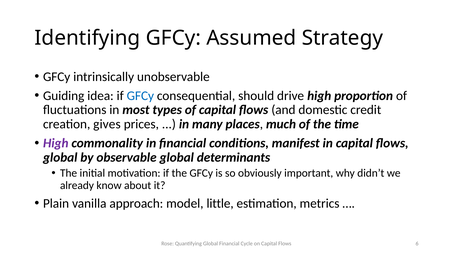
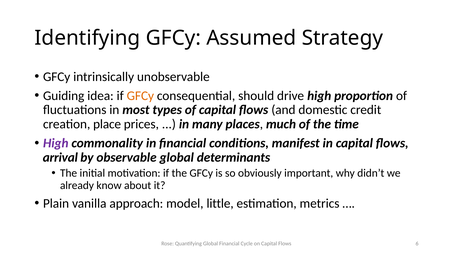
GFCy colour: blue -> orange (140, 96)
gives: gives -> place (107, 124)
global: global -> arrival (60, 157)
